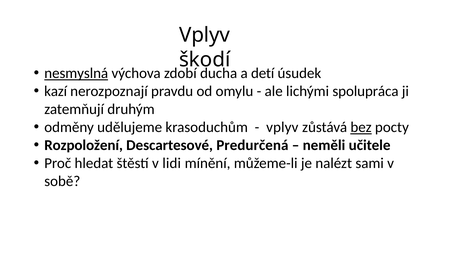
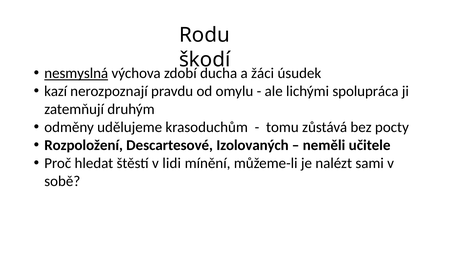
Vplyv: Vplyv -> Rodu (204, 35)
detí: detí -> žáci (263, 73)
vplyv: vplyv -> tomu (282, 127)
bez underline: present -> none (361, 127)
Predurčená: Predurčená -> Izolovaných (252, 145)
